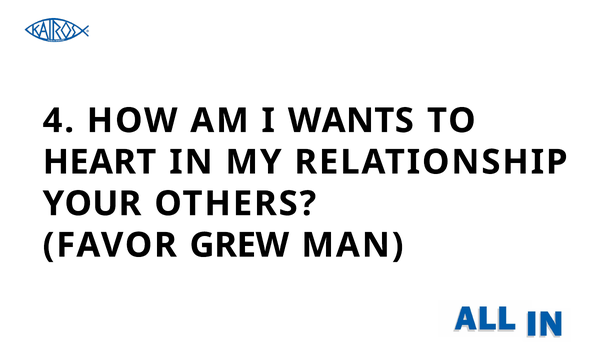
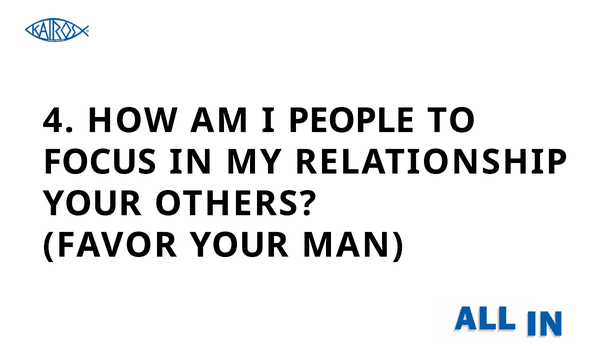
WANTS: WANTS -> PEOPLE (351, 121)
HEART: HEART -> FOCUS (100, 162)
FAVOR GREW: GREW -> YOUR (239, 245)
